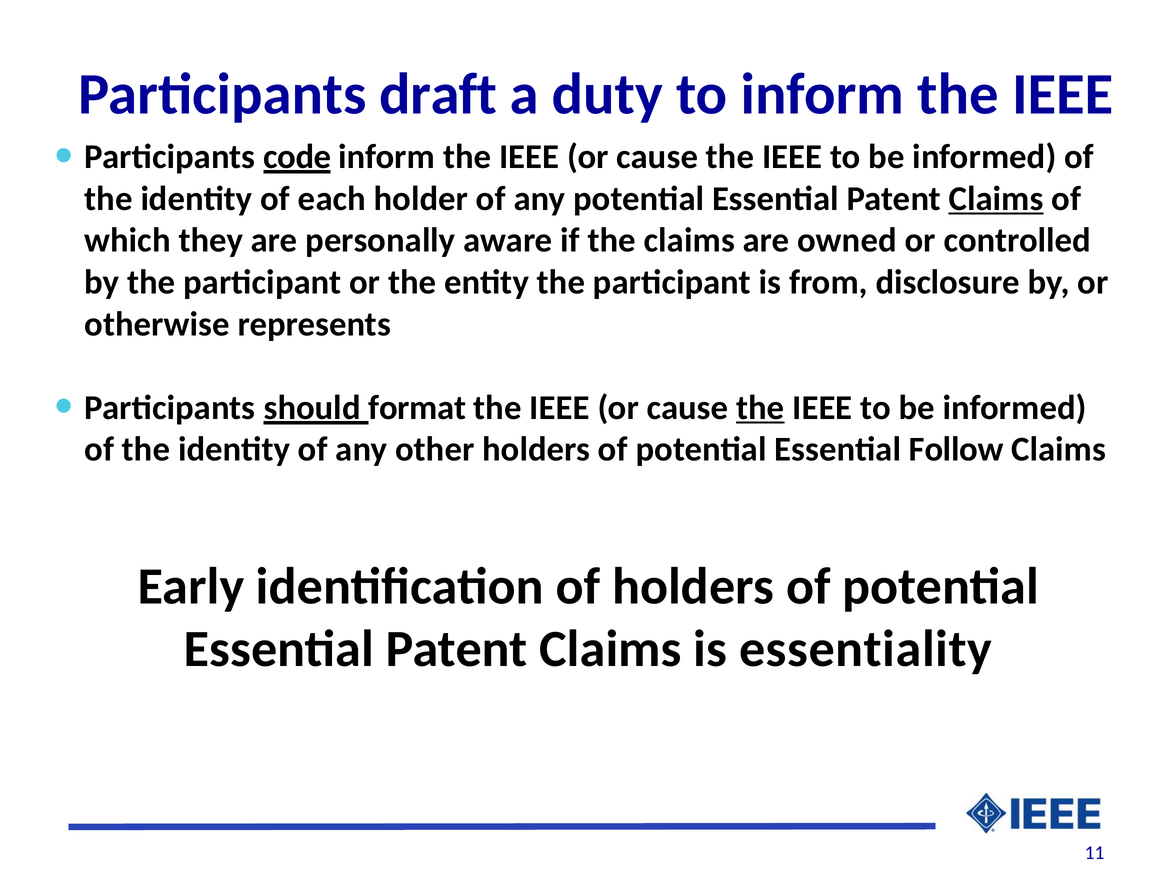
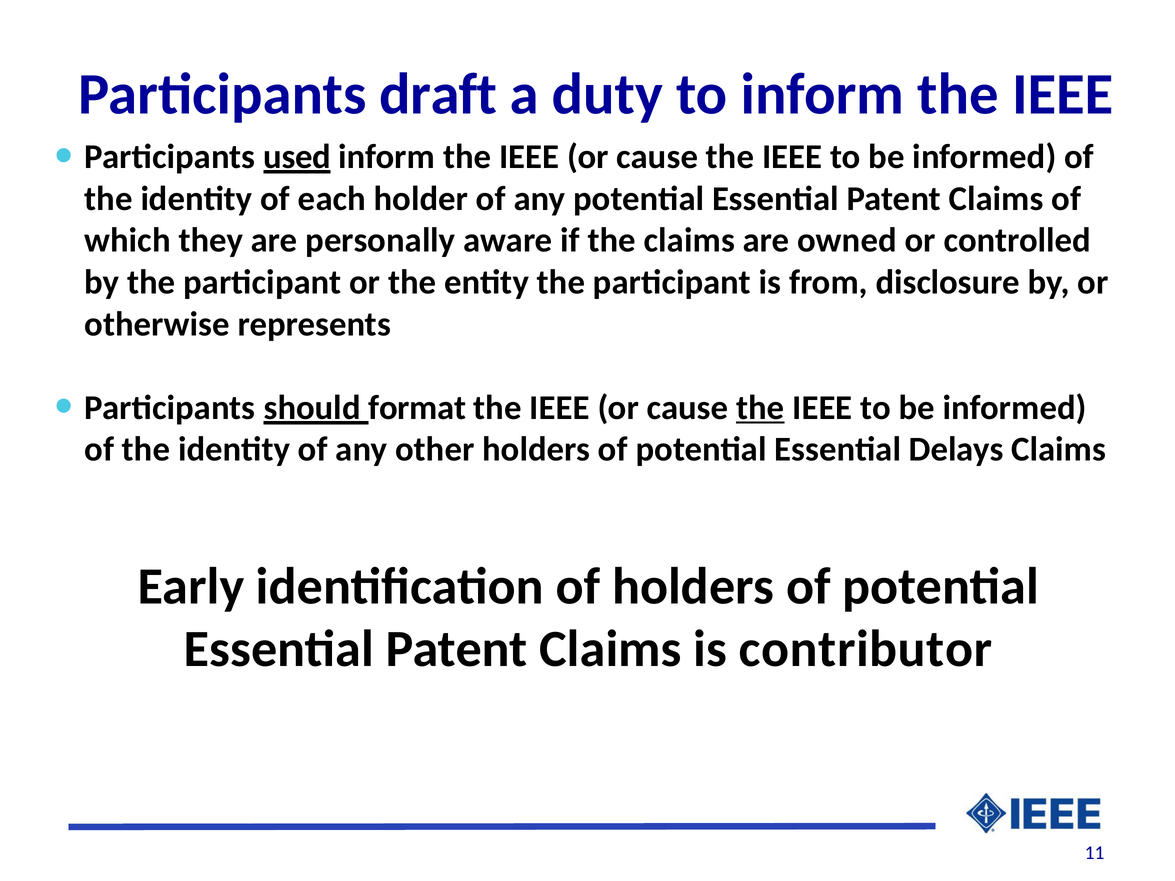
code: code -> used (297, 157)
Claims underline: present -> none (996, 199)
Follow: Follow -> Delays (956, 450)
essentiality: essentiality -> contributor (866, 649)
